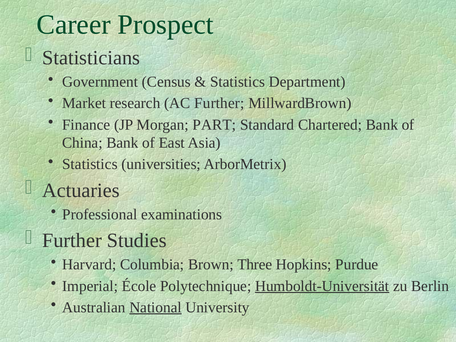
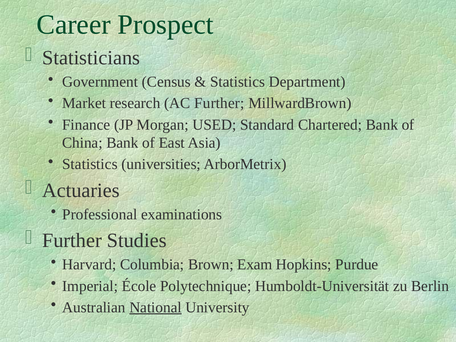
PART: PART -> USED (214, 125)
Three: Three -> Exam (255, 265)
Humboldt-Universität underline: present -> none (322, 286)
